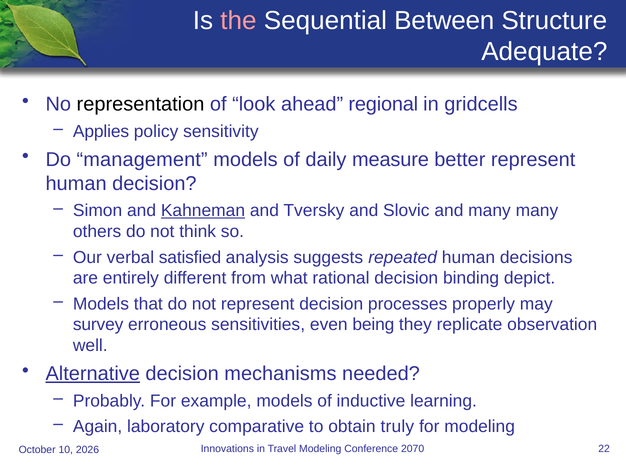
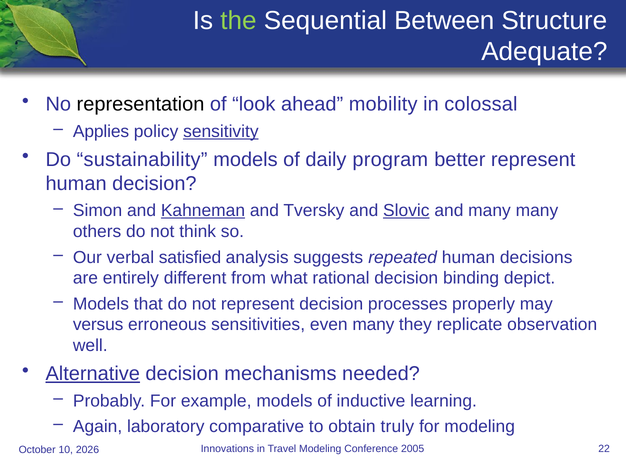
the colour: pink -> light green (238, 21)
regional: regional -> mobility (383, 105)
gridcells: gridcells -> colossal (481, 105)
sensitivity underline: none -> present (221, 132)
management: management -> sustainability (142, 160)
measure: measure -> program (390, 160)
Slovic underline: none -> present (406, 211)
survey: survey -> versus (98, 325)
even being: being -> many (373, 325)
2070: 2070 -> 2005 (413, 449)
